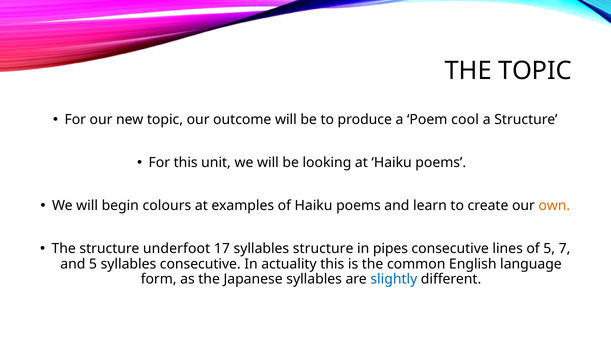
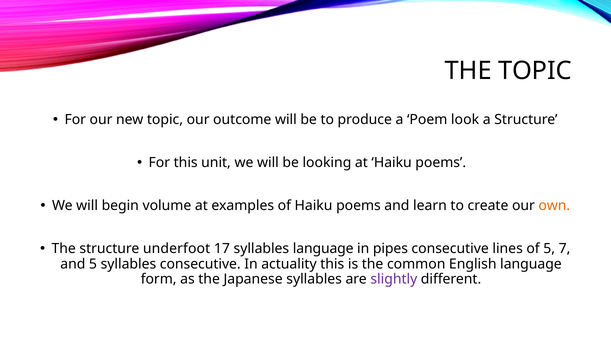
cool: cool -> look (465, 120)
colours: colours -> volume (167, 206)
syllables structure: structure -> language (323, 249)
slightly colour: blue -> purple (394, 279)
